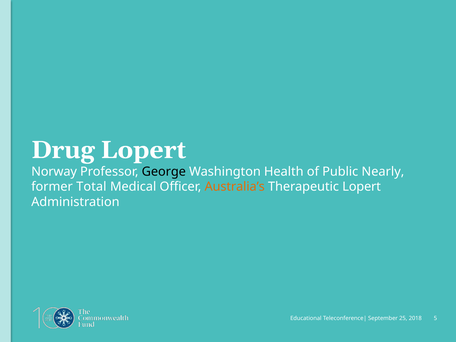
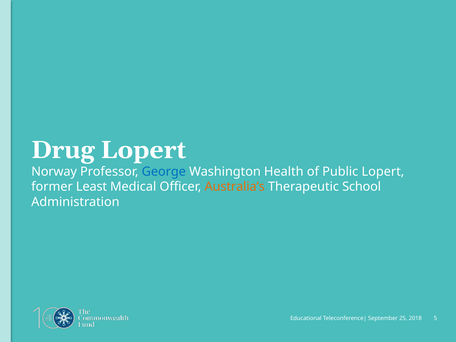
George colour: black -> blue (164, 172)
Public Nearly: Nearly -> Lopert (383, 172)
Total: Total -> Least (92, 187)
Therapeutic Lopert: Lopert -> School (362, 187)
